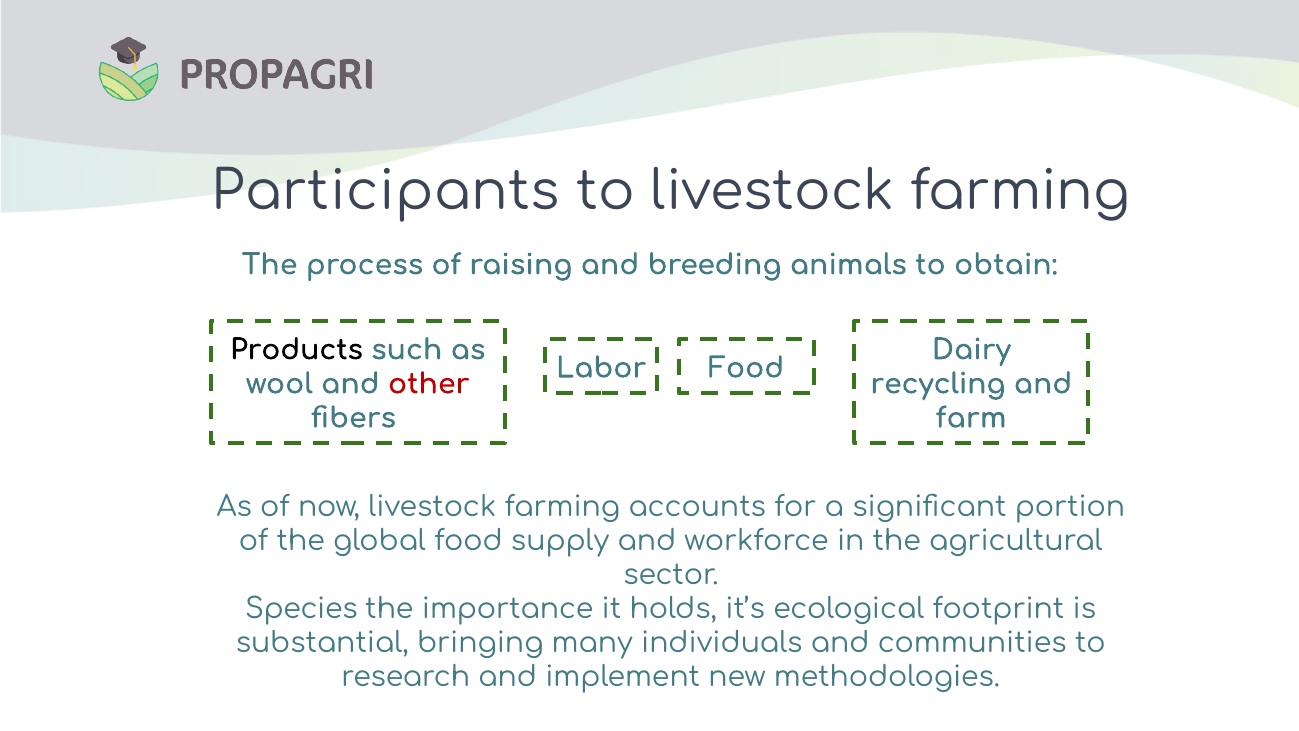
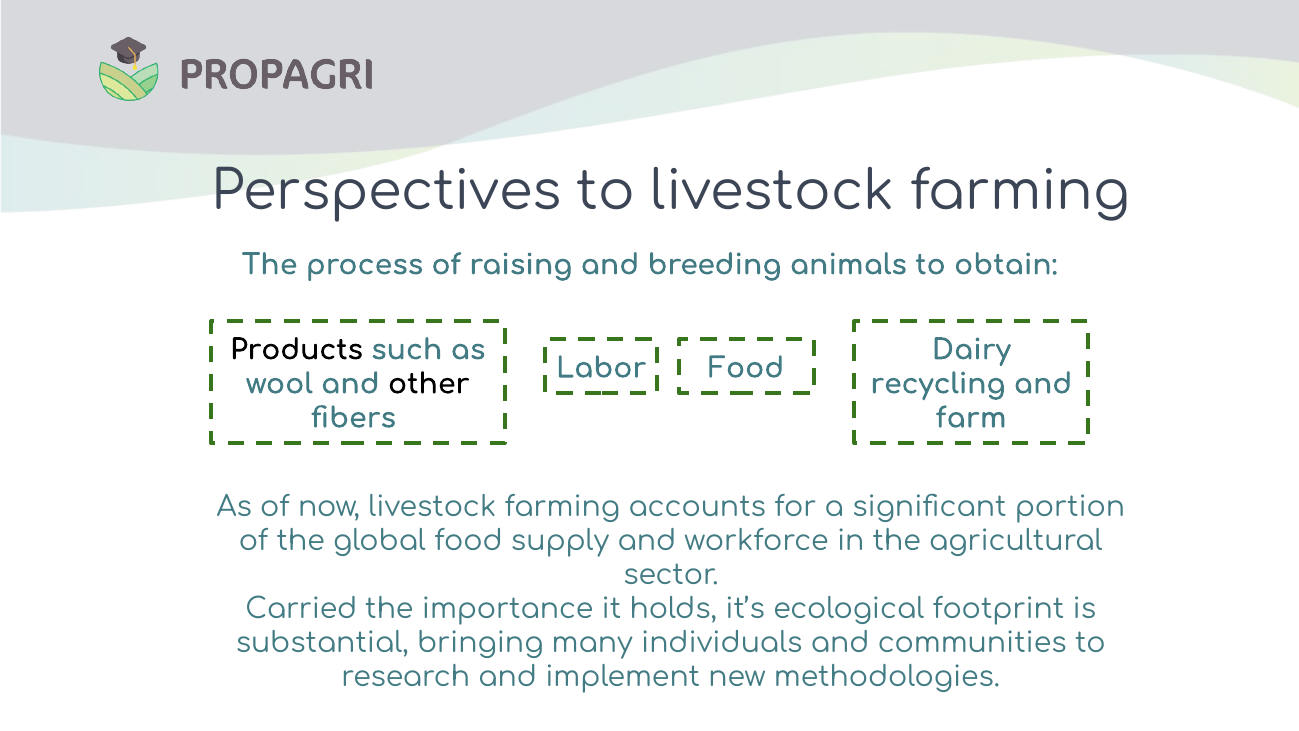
Participants: Participants -> Perspectives (386, 192)
other colour: red -> black (429, 384)
Species: Species -> Carried (301, 609)
